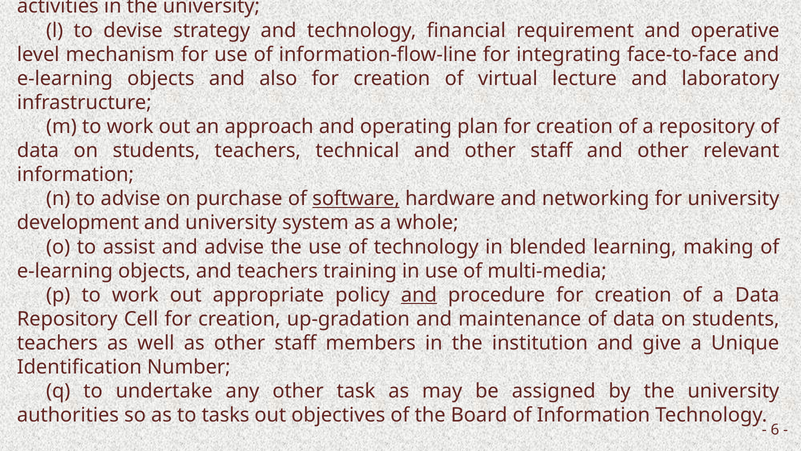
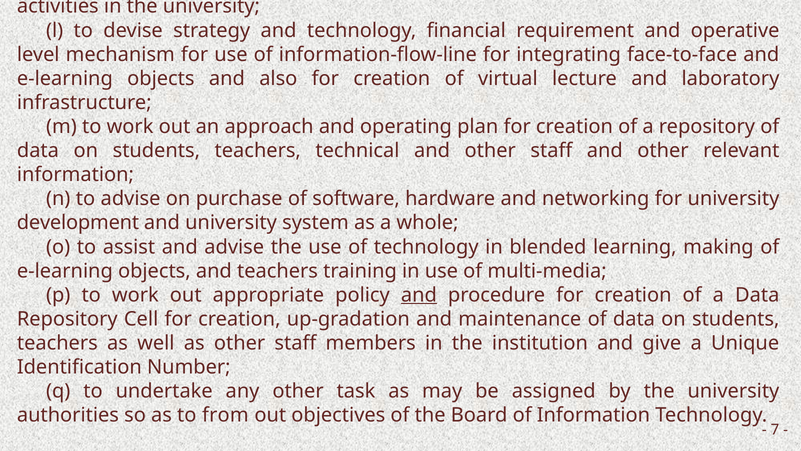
software underline: present -> none (356, 199)
tasks: tasks -> from (225, 415)
6: 6 -> 7 (775, 429)
